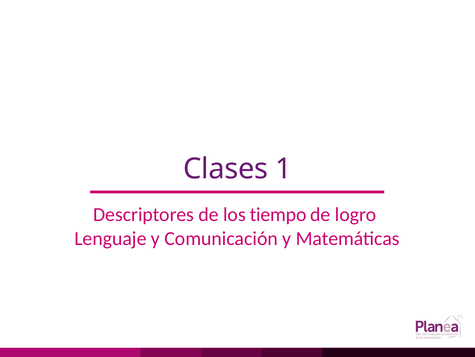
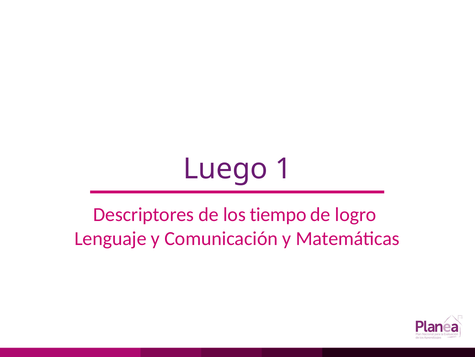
Clases: Clases -> Luego (226, 168)
